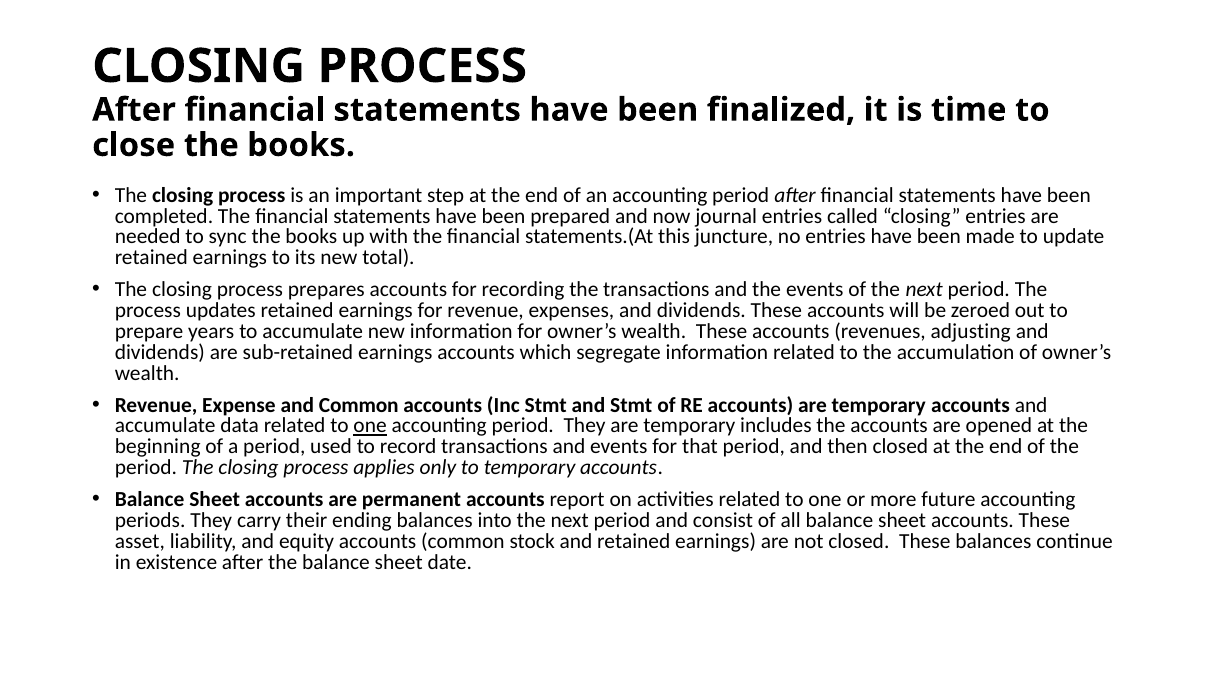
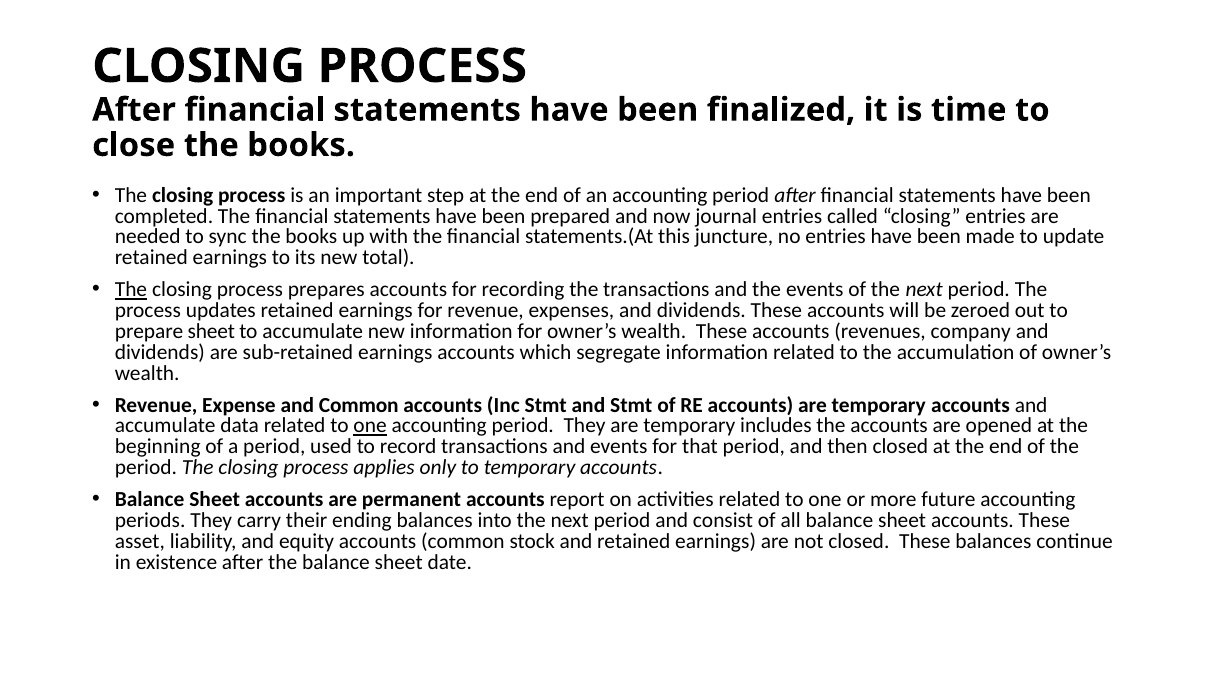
The underline: none -> present (131, 290)
prepare years: years -> sheet (211, 331)
adjusting: adjusting -> company (971, 331)
